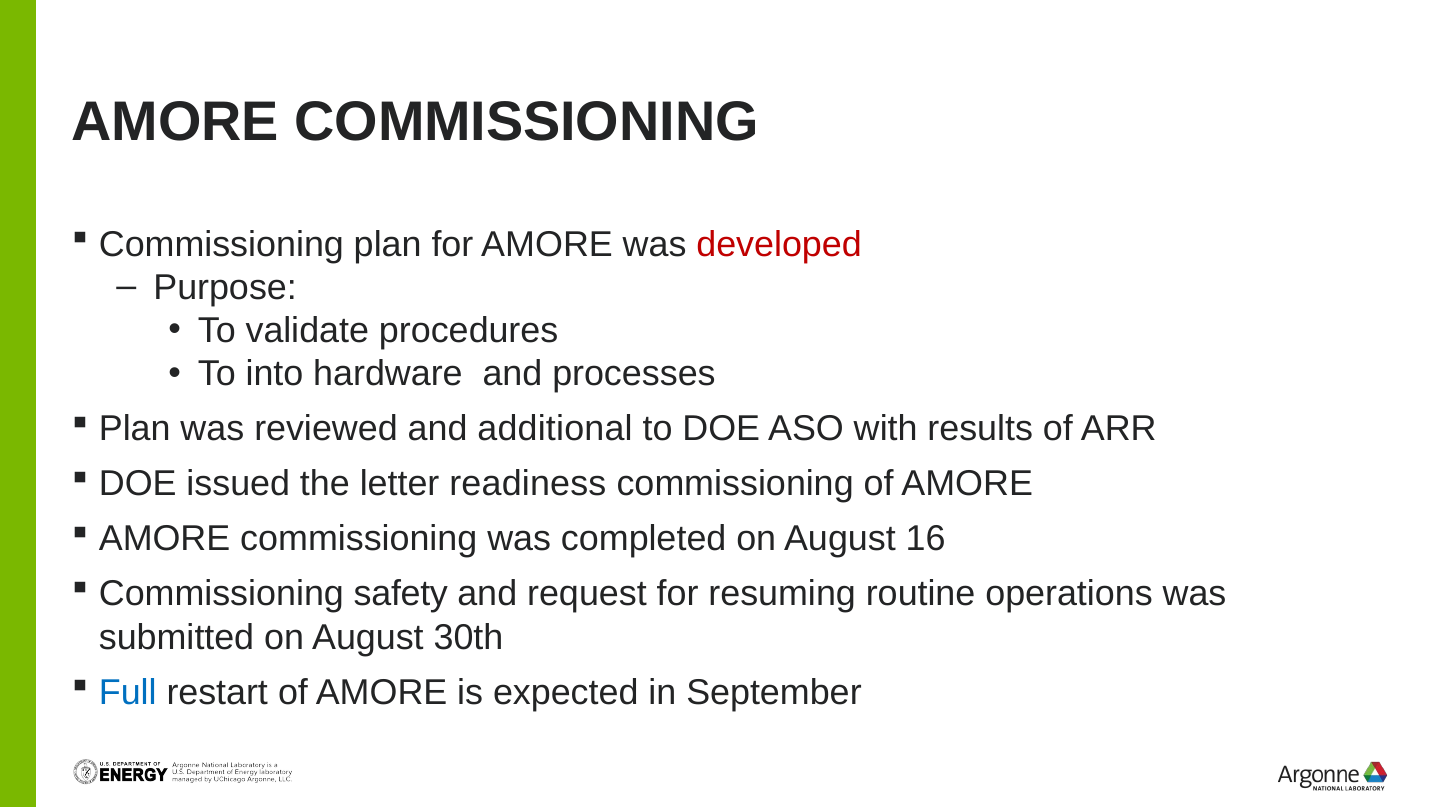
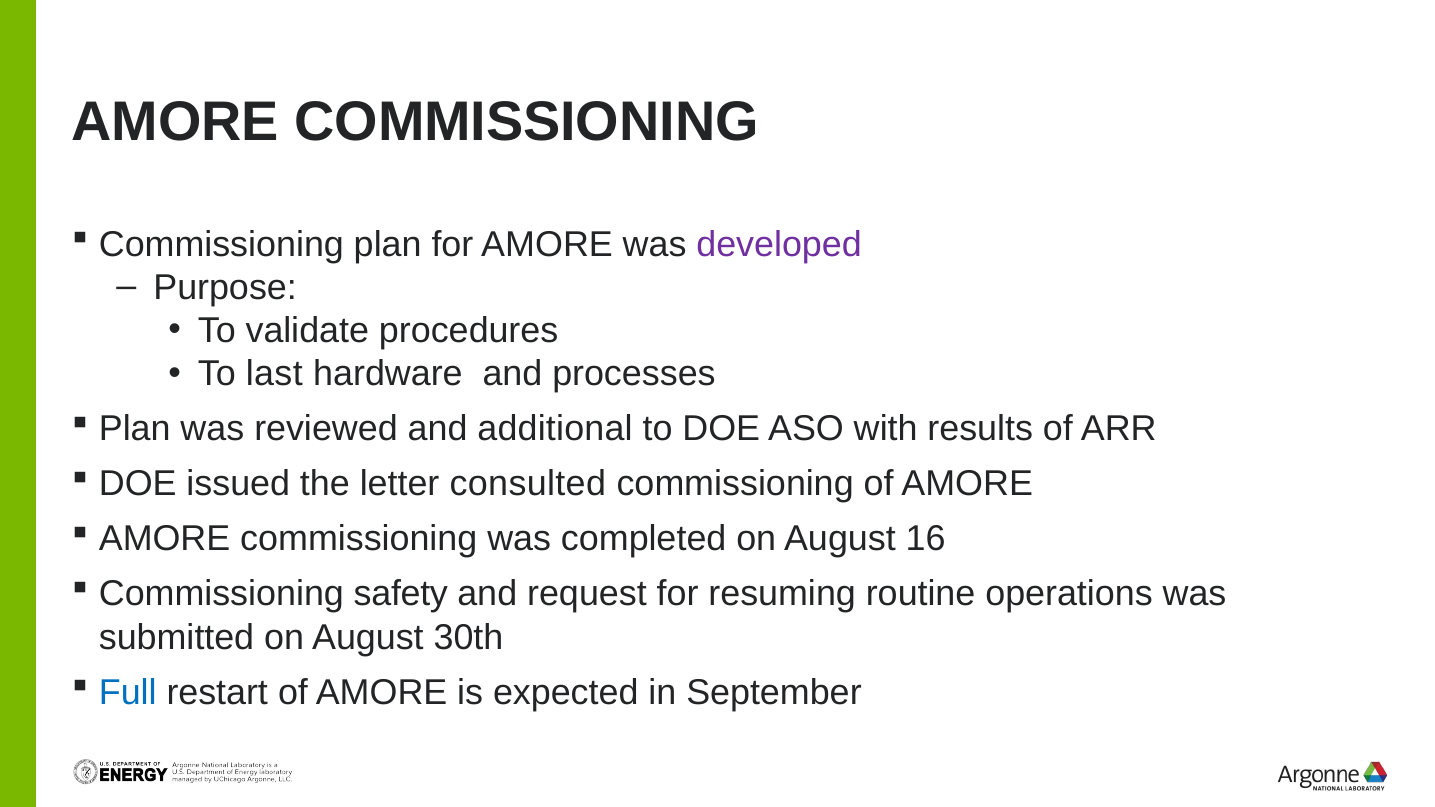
developed colour: red -> purple (779, 245)
into: into -> last (274, 374)
readiness: readiness -> consulted (528, 484)
